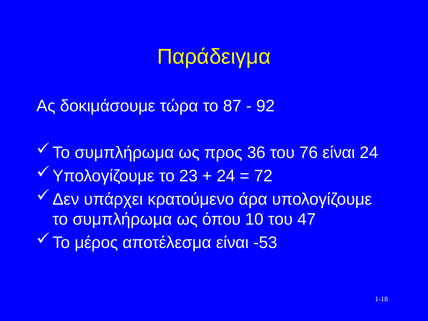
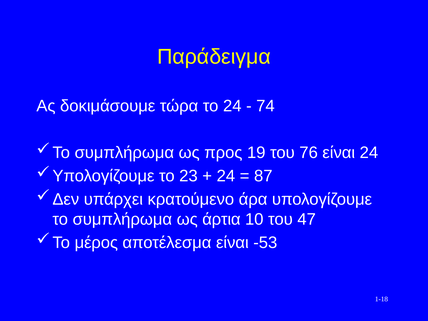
το 87: 87 -> 24 (232, 106)
92: 92 -> 74 (265, 106)
36: 36 -> 19 (256, 153)
72: 72 -> 87 (263, 176)
όπου: όπου -> άρτια (221, 219)
